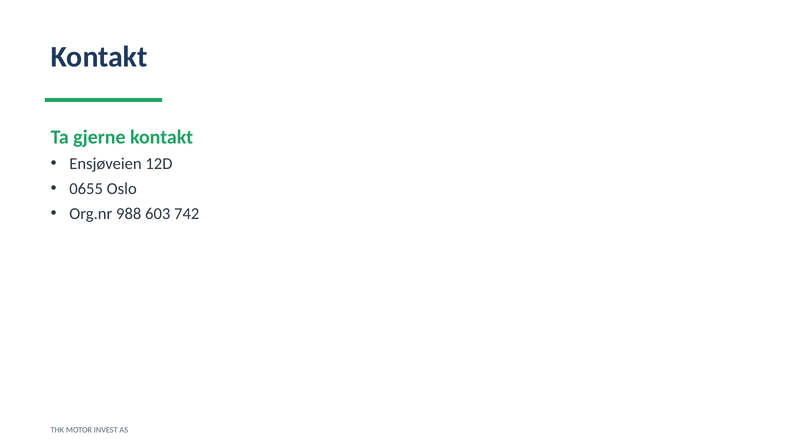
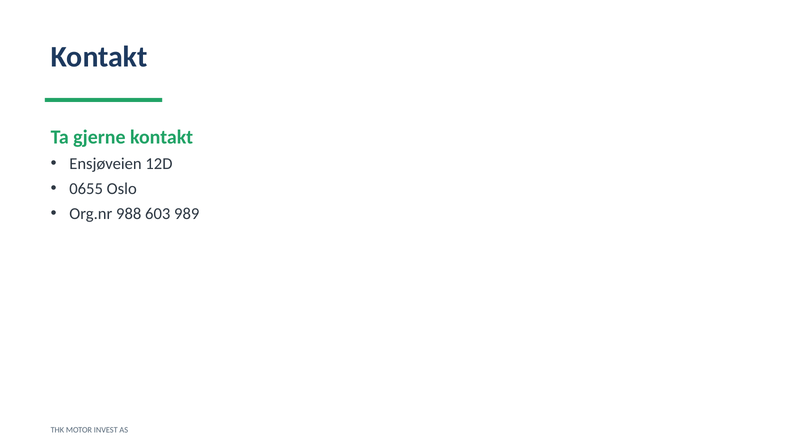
742: 742 -> 989 (187, 213)
